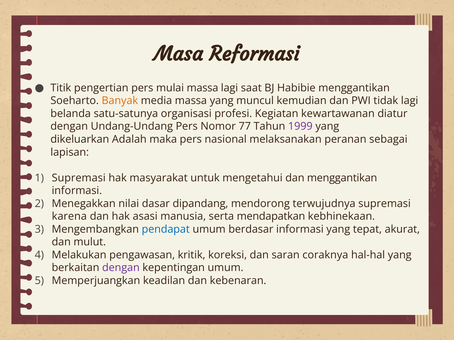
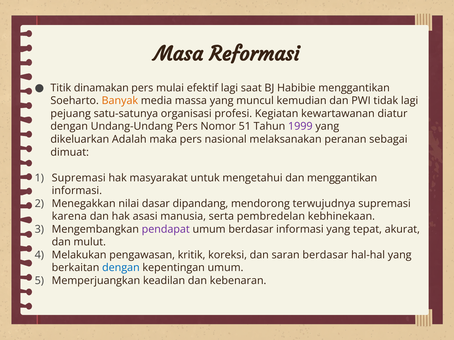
pengertian: pengertian -> dinamakan (101, 88)
mulai massa: massa -> efektif (202, 88)
belanda: belanda -> pejuang (71, 114)
77: 77 -> 51 (245, 127)
lapisan: lapisan -> dimuat (70, 152)
mendapatkan: mendapatkan -> pembredelan (271, 217)
pendapat colour: blue -> purple (166, 230)
saran coraknya: coraknya -> berdasar (325, 255)
dengan colour: purple -> blue (121, 268)
